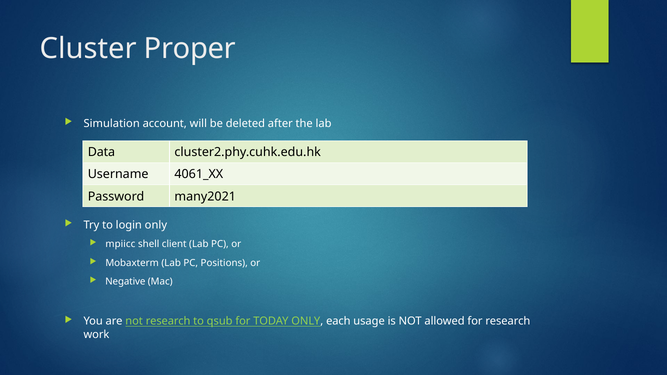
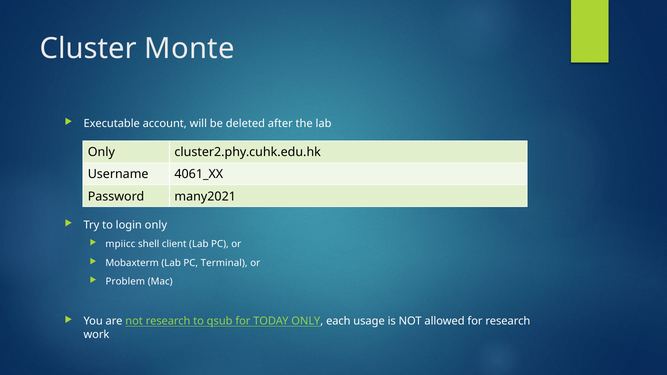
Proper: Proper -> Monte (190, 49)
Simulation: Simulation -> Executable (112, 124)
Data: Data -> Only (101, 152)
Positions: Positions -> Terminal (224, 263)
Negative: Negative -> Problem (125, 282)
